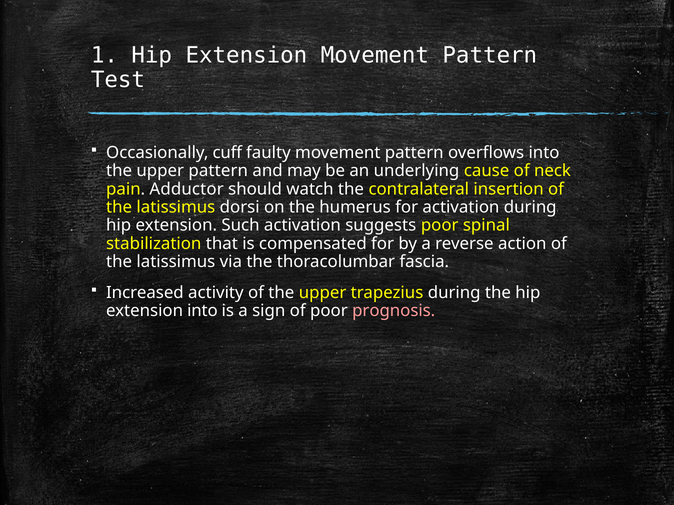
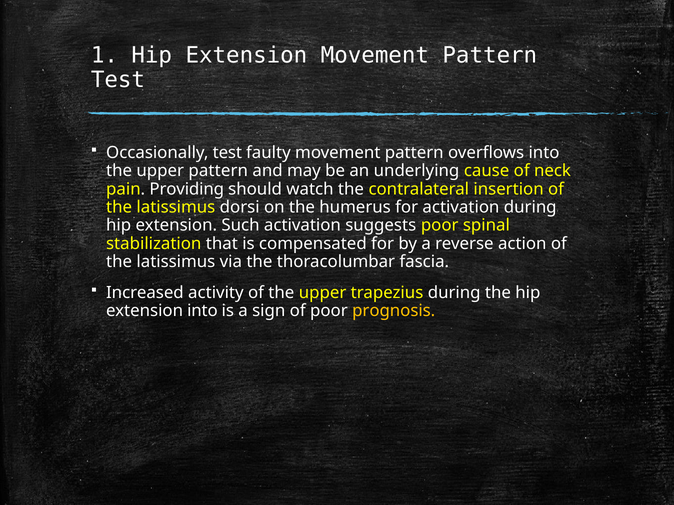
Occasionally cuff: cuff -> test (227, 153)
Adductor: Adductor -> Providing (187, 189)
prognosis colour: pink -> yellow (394, 311)
